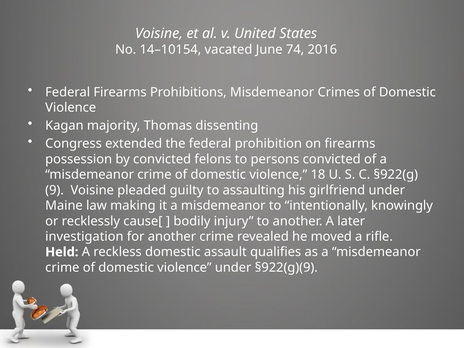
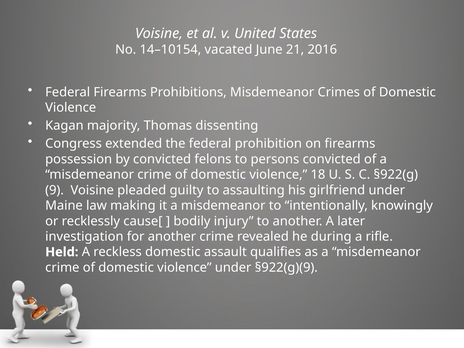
74: 74 -> 21 (295, 50)
moved: moved -> during (331, 237)
